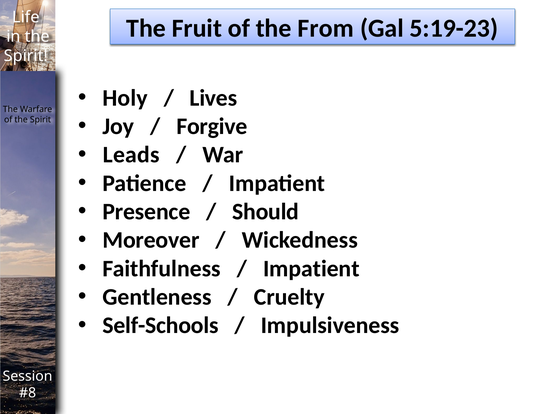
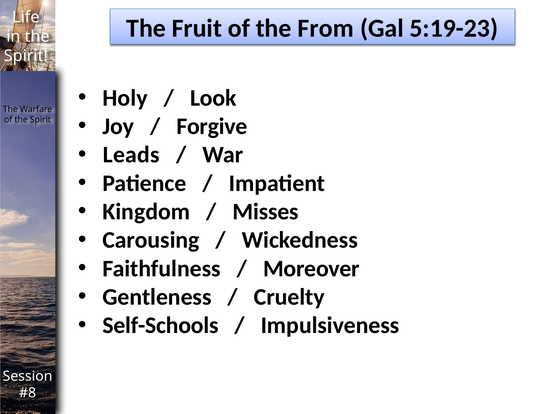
Lives: Lives -> Look (213, 98)
Presence: Presence -> Kingdom (146, 212)
Should: Should -> Misses (266, 212)
Moreover: Moreover -> Carousing (151, 240)
Impatient: Impatient -> Moreover (311, 269)
